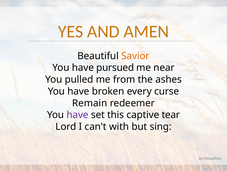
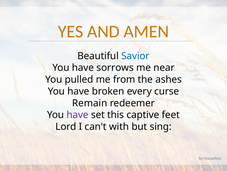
Savior colour: orange -> blue (135, 56)
pursued: pursued -> sorrows (115, 67)
tear: tear -> feet (171, 114)
